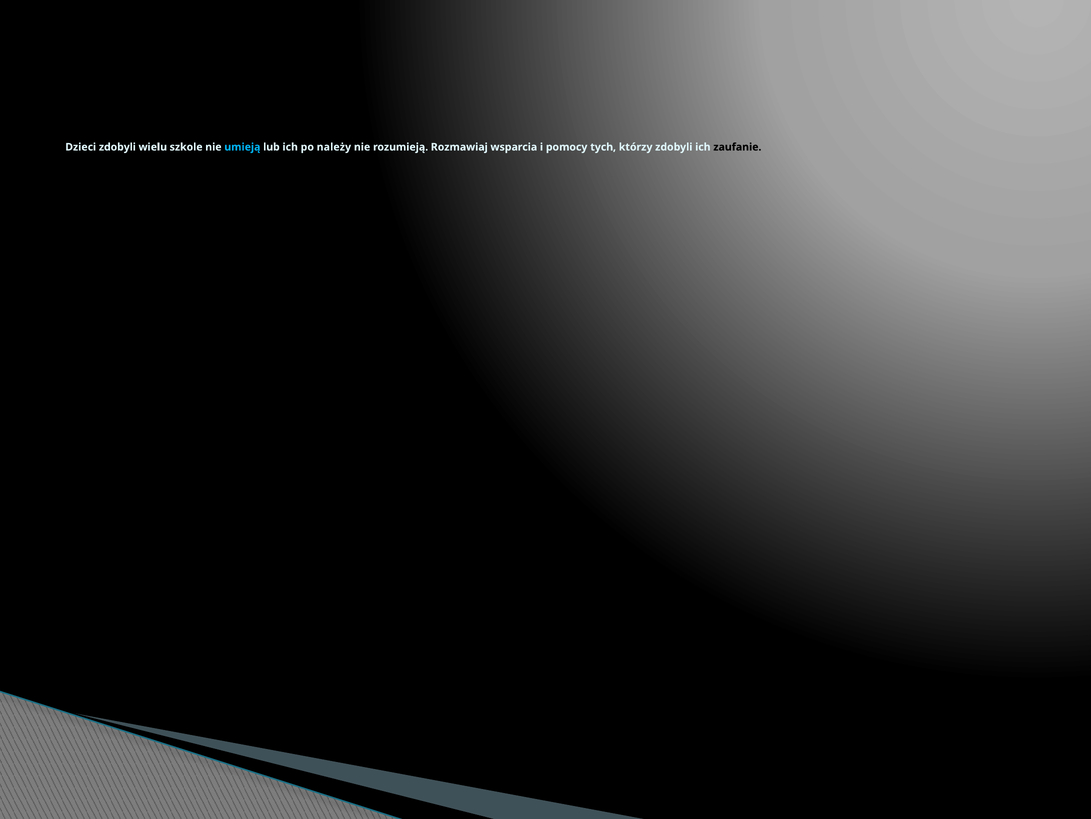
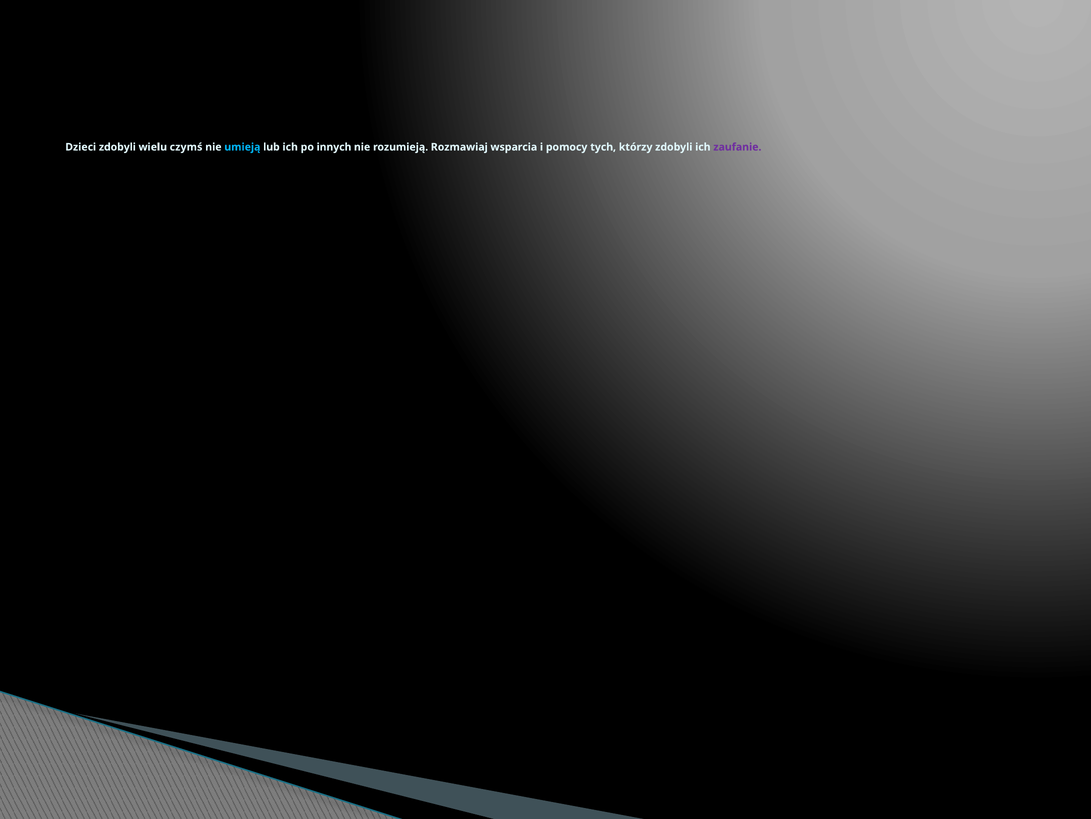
szkole: szkole -> czymś (186, 147)
należy: należy -> innych (334, 147)
zaufanie colour: black -> purple (737, 147)
